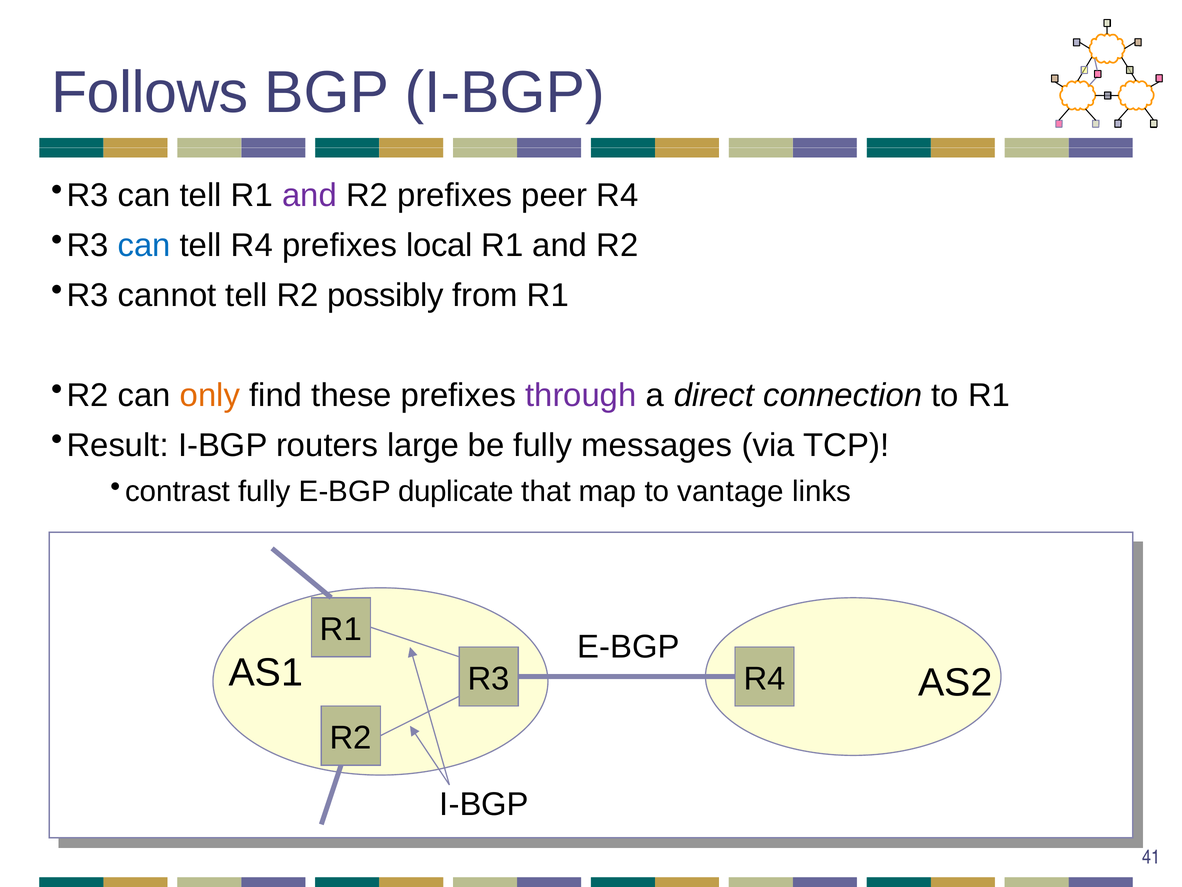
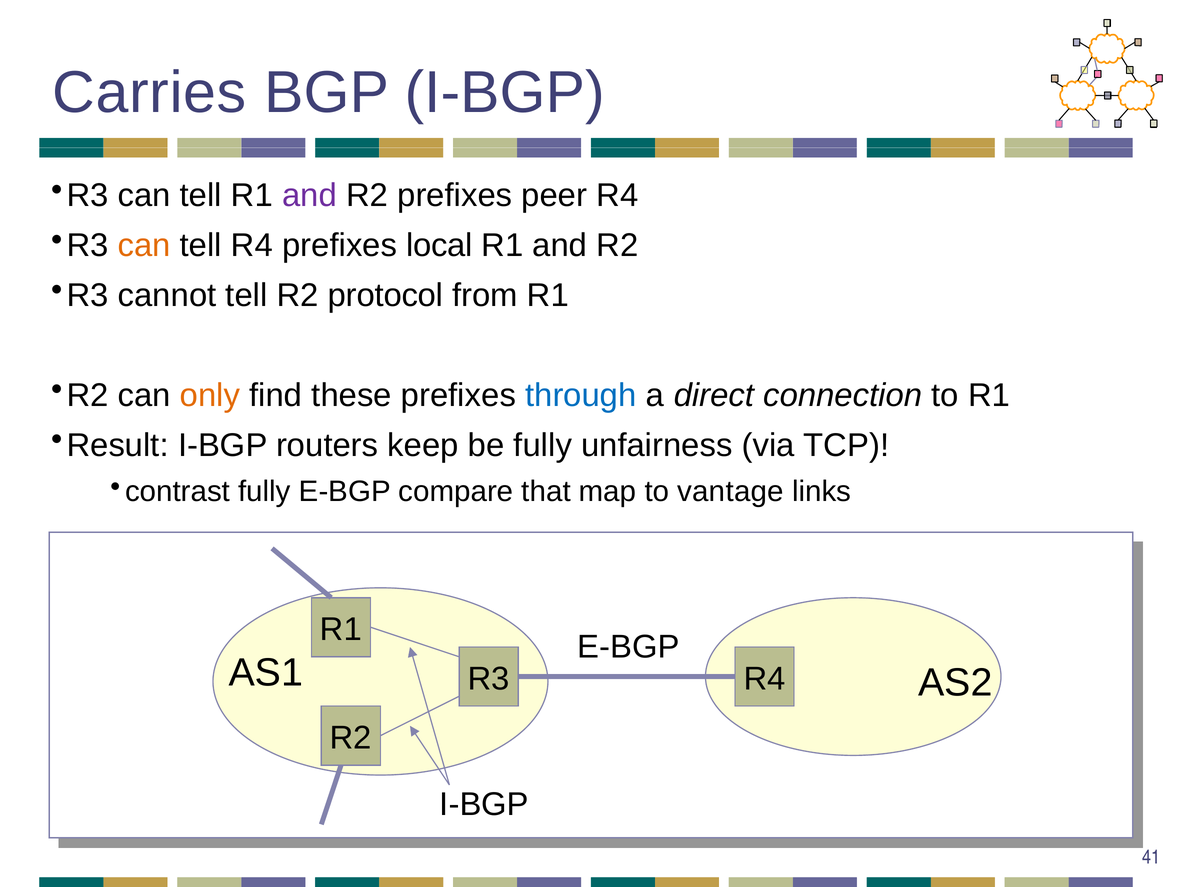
Follows: Follows -> Carries (149, 93)
can colour: blue -> orange (144, 245)
possibly: possibly -> protocol (385, 295)
through colour: purple -> blue (581, 395)
large: large -> keep (423, 445)
messages: messages -> unfairness (657, 445)
duplicate: duplicate -> compare (456, 491)
